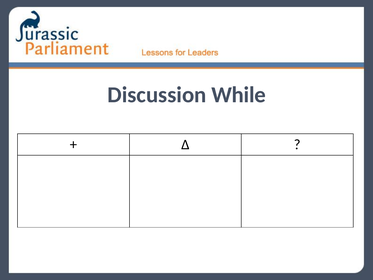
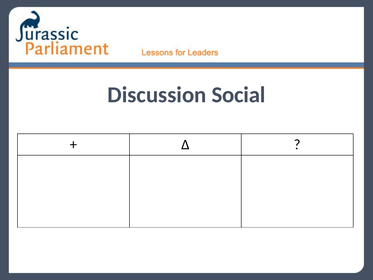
While: While -> Social (239, 95)
